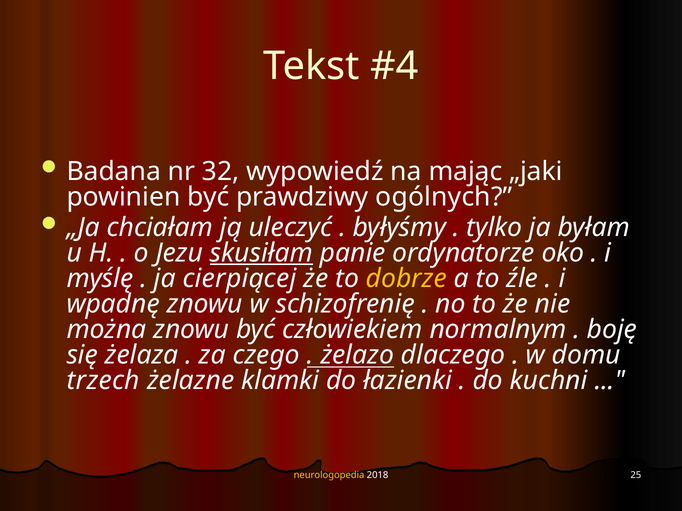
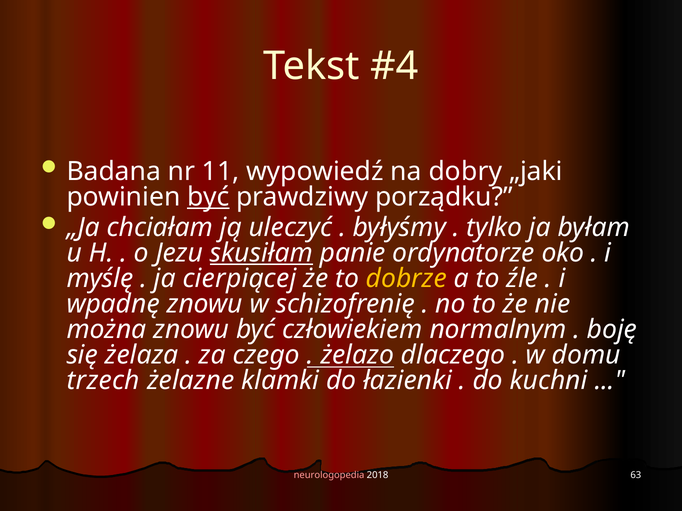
32: 32 -> 11 (221, 172)
mając: mając -> dobry (465, 172)
być underline: none -> present (208, 197)
ogólnych: ogólnych -> porządku (444, 197)
neurologopedia colour: yellow -> pink (329, 476)
25: 25 -> 63 (636, 475)
